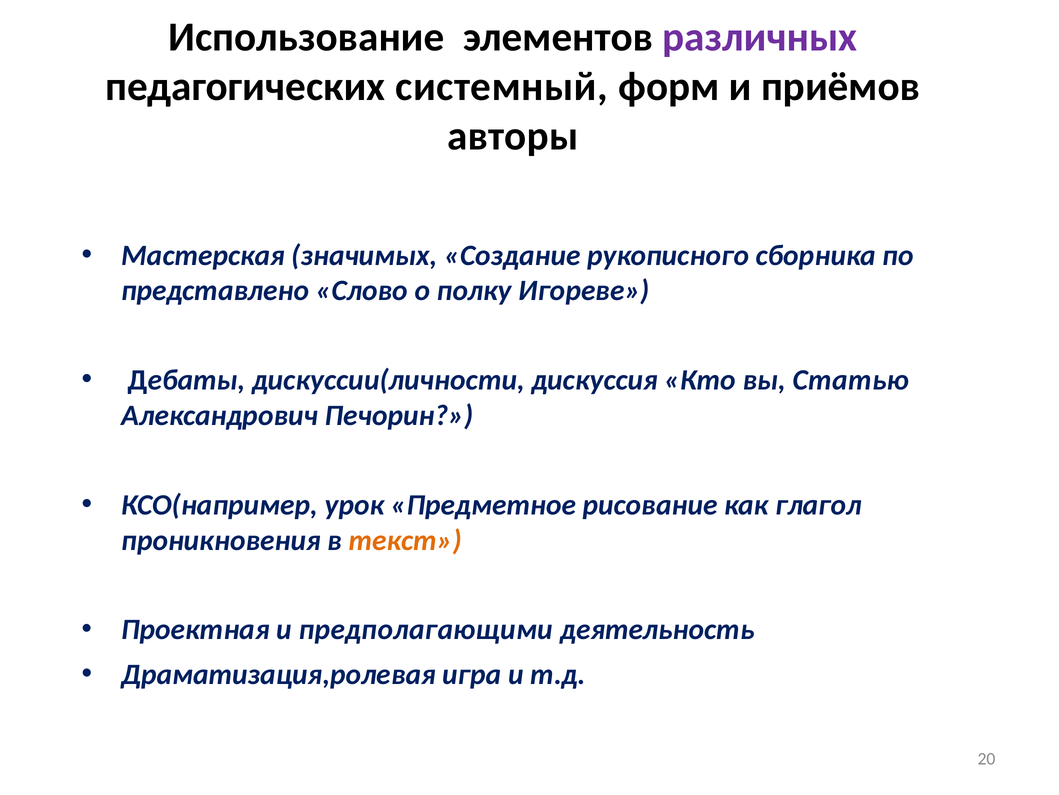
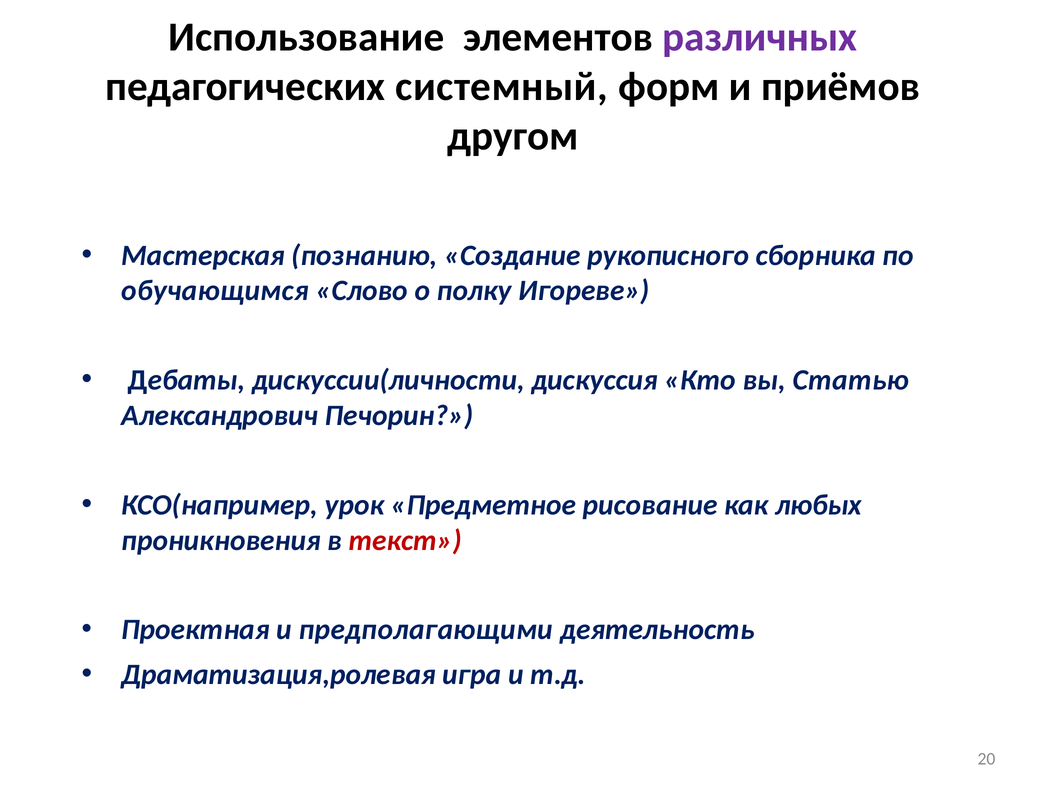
авторы: авторы -> другом (513, 136)
значимых: значимых -> познанию (364, 255)
представлено: представлено -> обучающимся (215, 290)
глагол: глагол -> любых (819, 505)
текст colour: orange -> red (405, 540)
